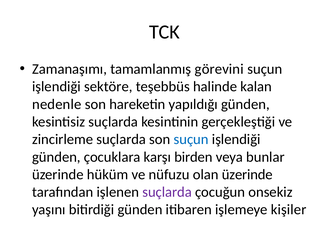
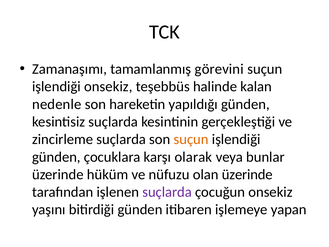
işlendiği sektöre: sektöre -> onsekiz (108, 87)
suçun colour: blue -> orange (191, 139)
birden: birden -> olarak (193, 157)
kişiler: kişiler -> yapan (289, 209)
